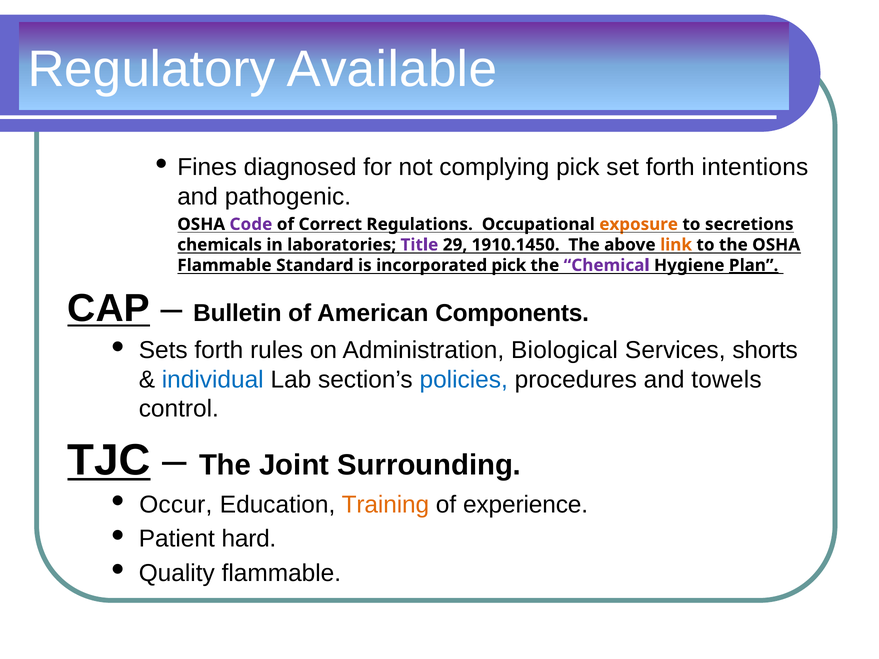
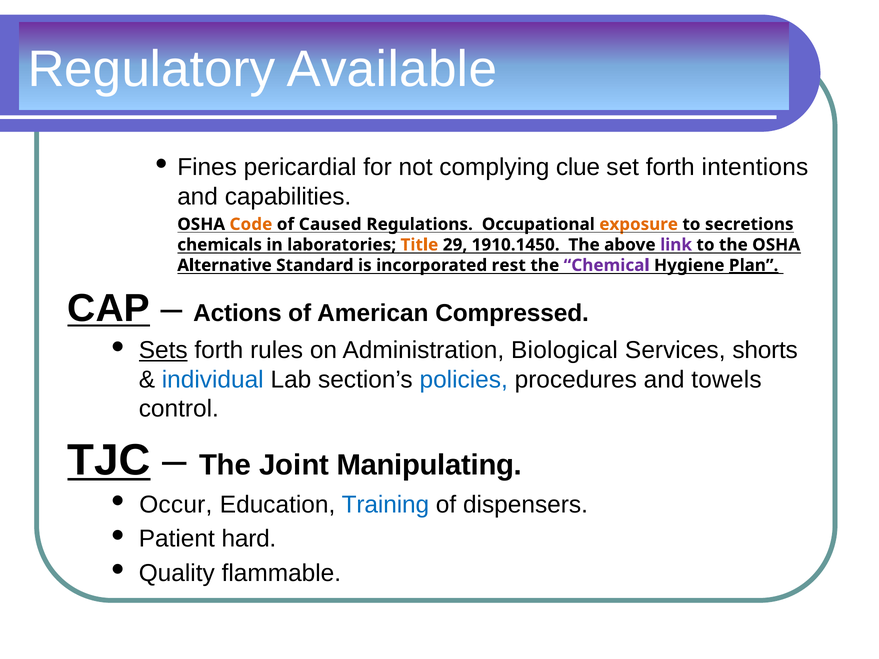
diagnosed: diagnosed -> pericardial (300, 167)
complying pick: pick -> clue (578, 167)
pathogenic: pathogenic -> capabilities (288, 197)
Code colour: purple -> orange (251, 224)
Correct: Correct -> Caused (330, 224)
Title colour: purple -> orange (419, 245)
link colour: orange -> purple (676, 245)
Flammable: Flammable -> Alternative (225, 265)
incorporated pick: pick -> rest (509, 265)
Bulletin: Bulletin -> Actions (237, 313)
Components: Components -> Compressed (512, 313)
Sets underline: none -> present (163, 350)
Surrounding: Surrounding -> Manipulating (429, 465)
Training colour: orange -> blue (385, 505)
experience: experience -> dispensers (525, 505)
